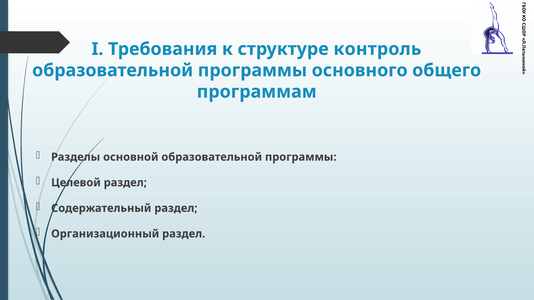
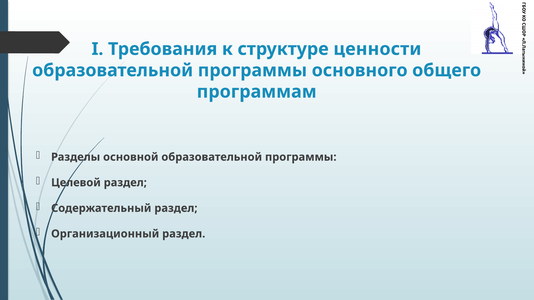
контроль: контроль -> ценности (377, 49)
